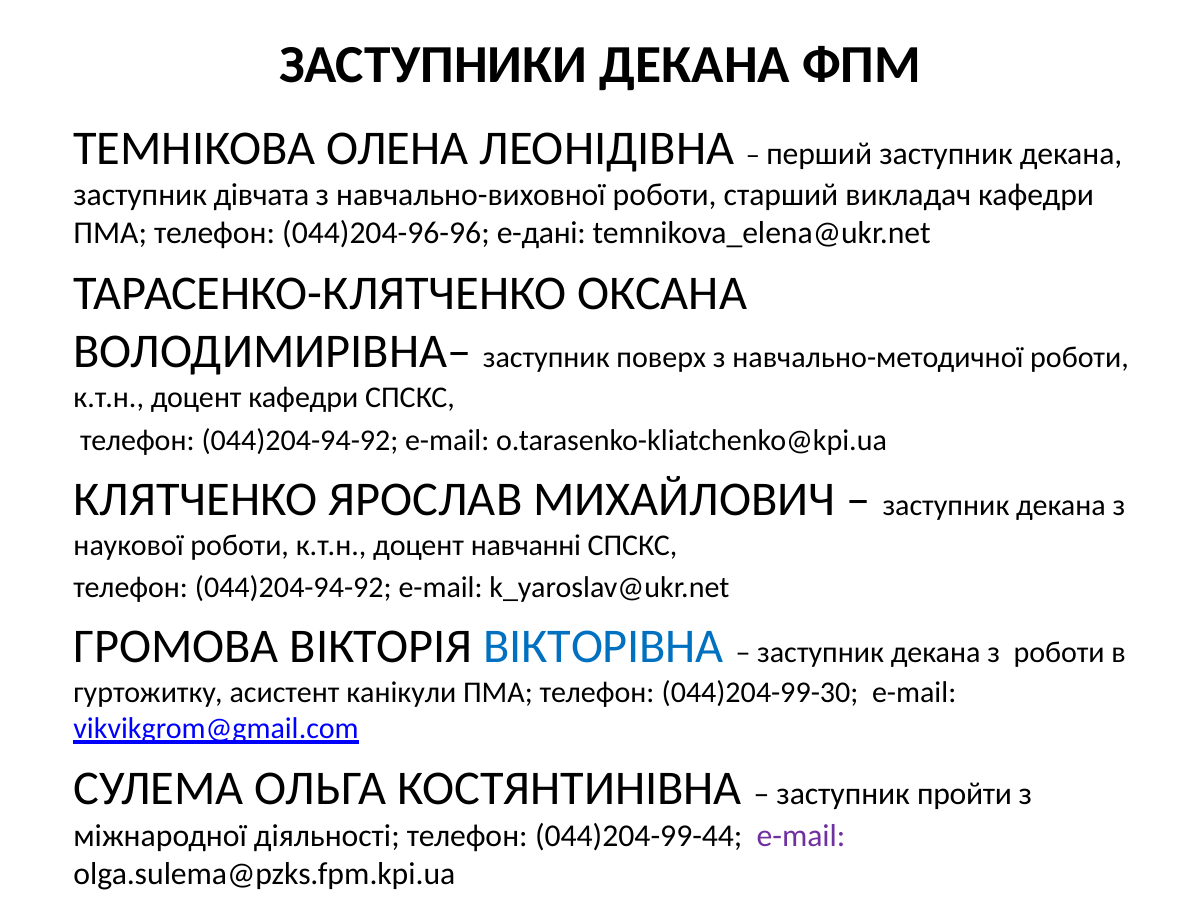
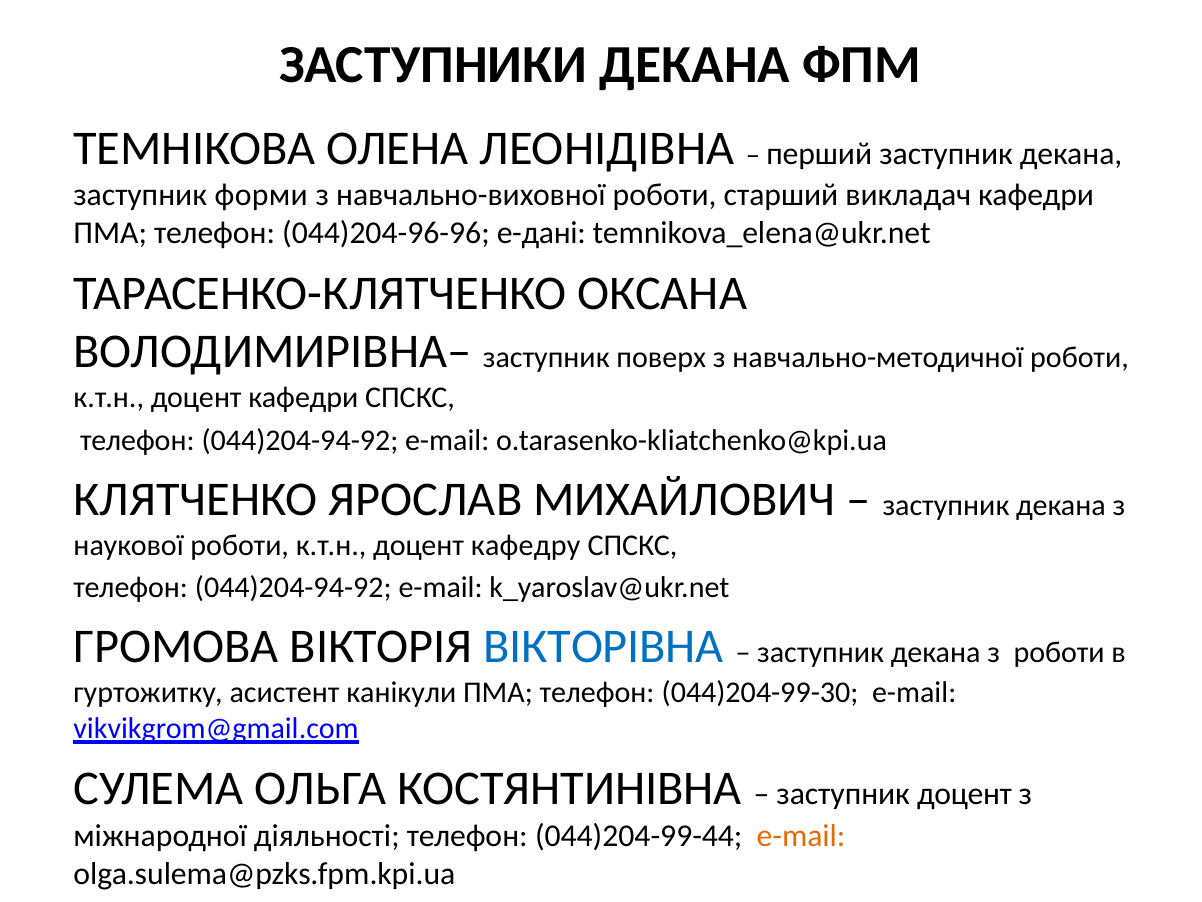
дівчата: дівчата -> форми (261, 195)
навчанні: навчанні -> кафедру (526, 545)
заступник пройти: пройти -> доцент (965, 794)
e-mail colour: purple -> orange (801, 835)
